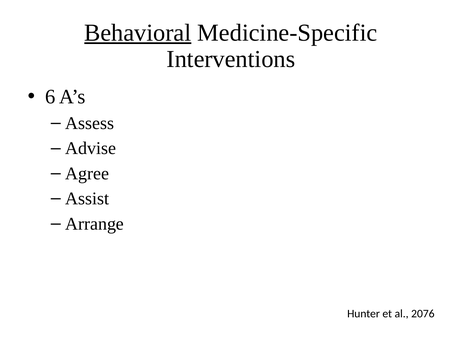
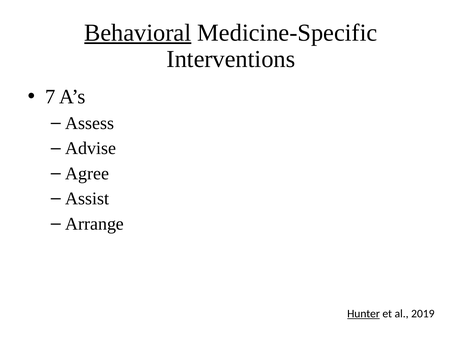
6: 6 -> 7 (50, 97)
Hunter underline: none -> present (364, 314)
2076: 2076 -> 2019 (423, 314)
